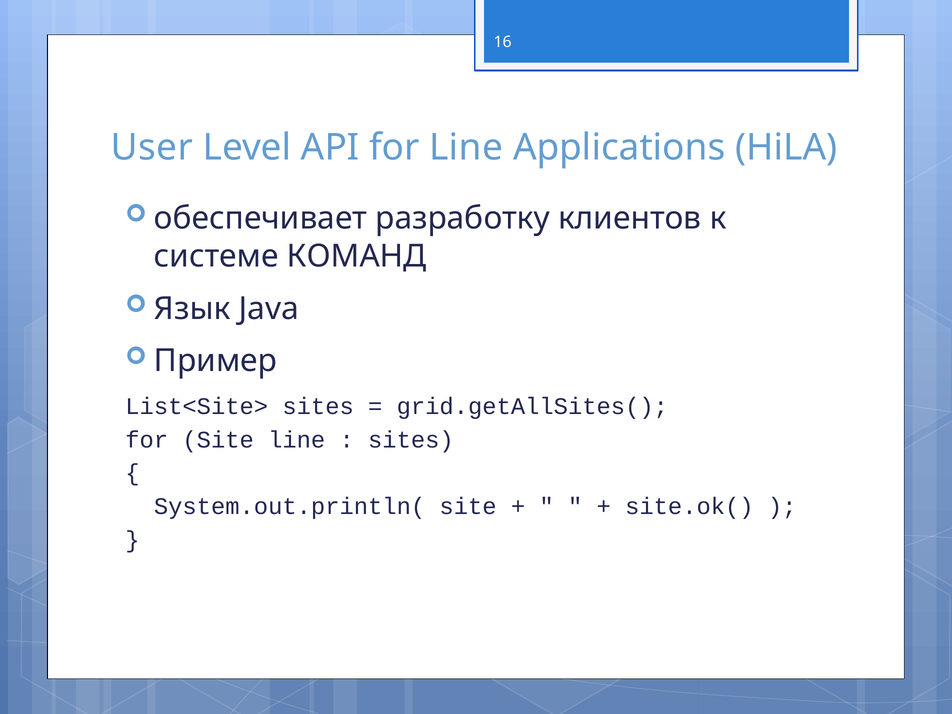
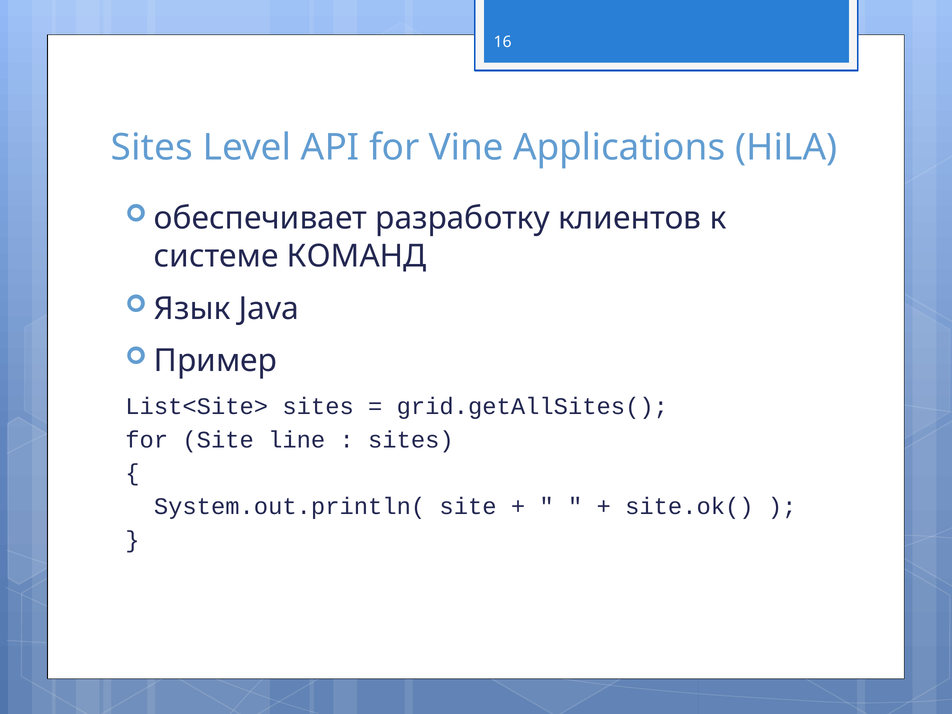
User: User -> Sites (152, 148)
for Line: Line -> Vine (466, 148)
